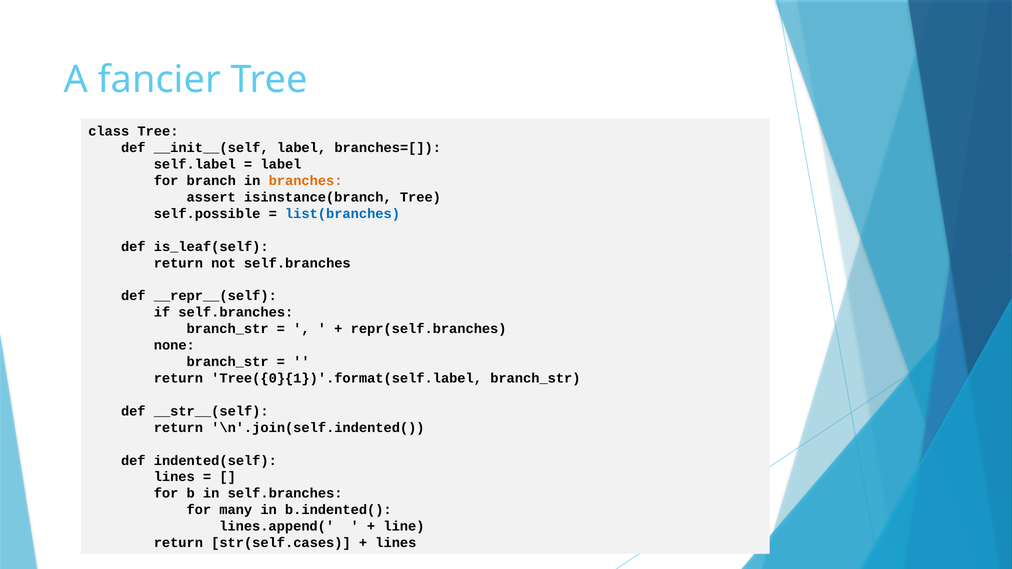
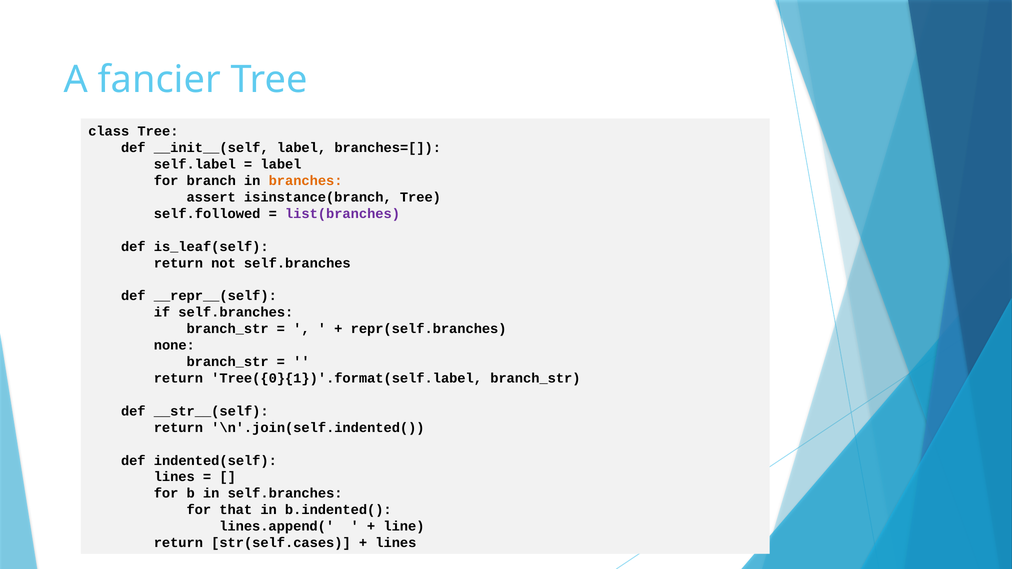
self.possible: self.possible -> self.followed (207, 214)
list(branches colour: blue -> purple (343, 214)
many: many -> that (236, 510)
